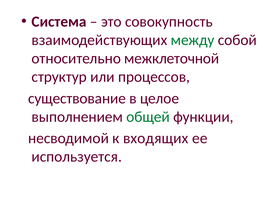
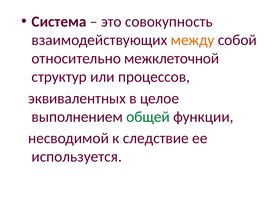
между colour: green -> orange (193, 40)
существование: существование -> эквивалентных (77, 98)
входящих: входящих -> следствие (156, 138)
